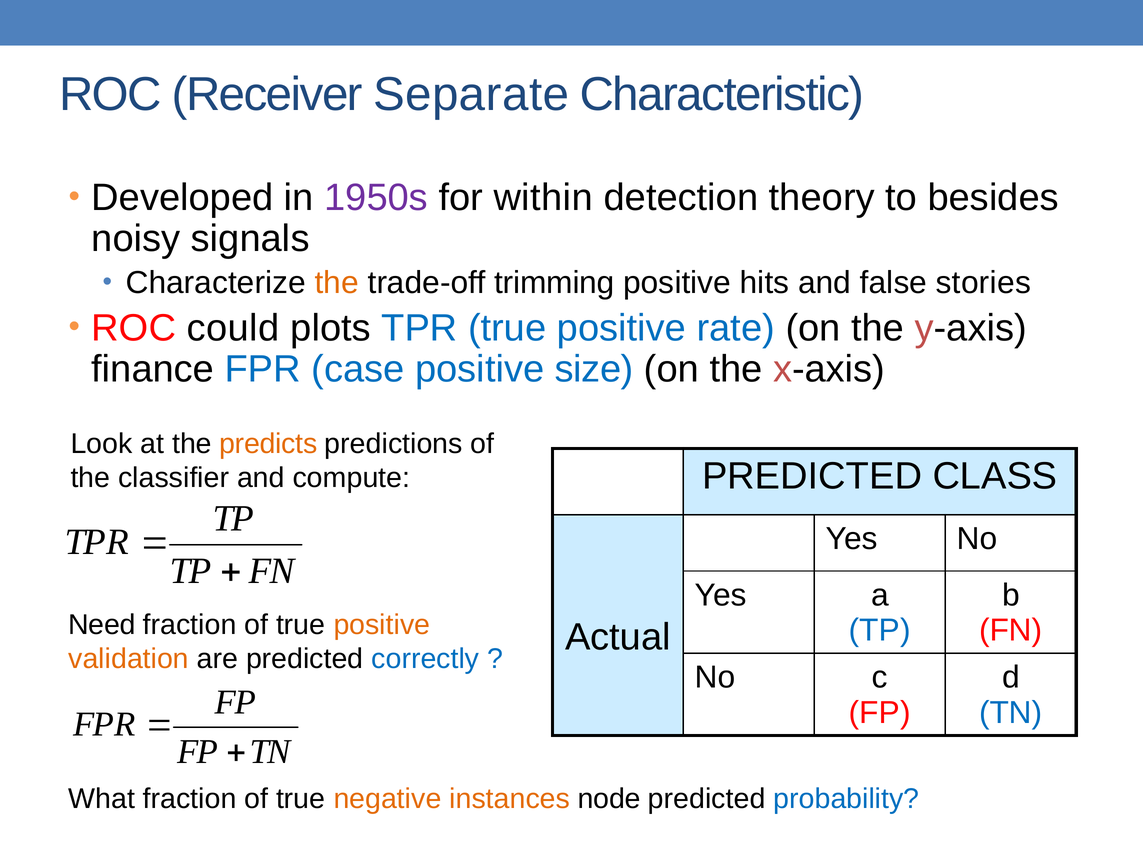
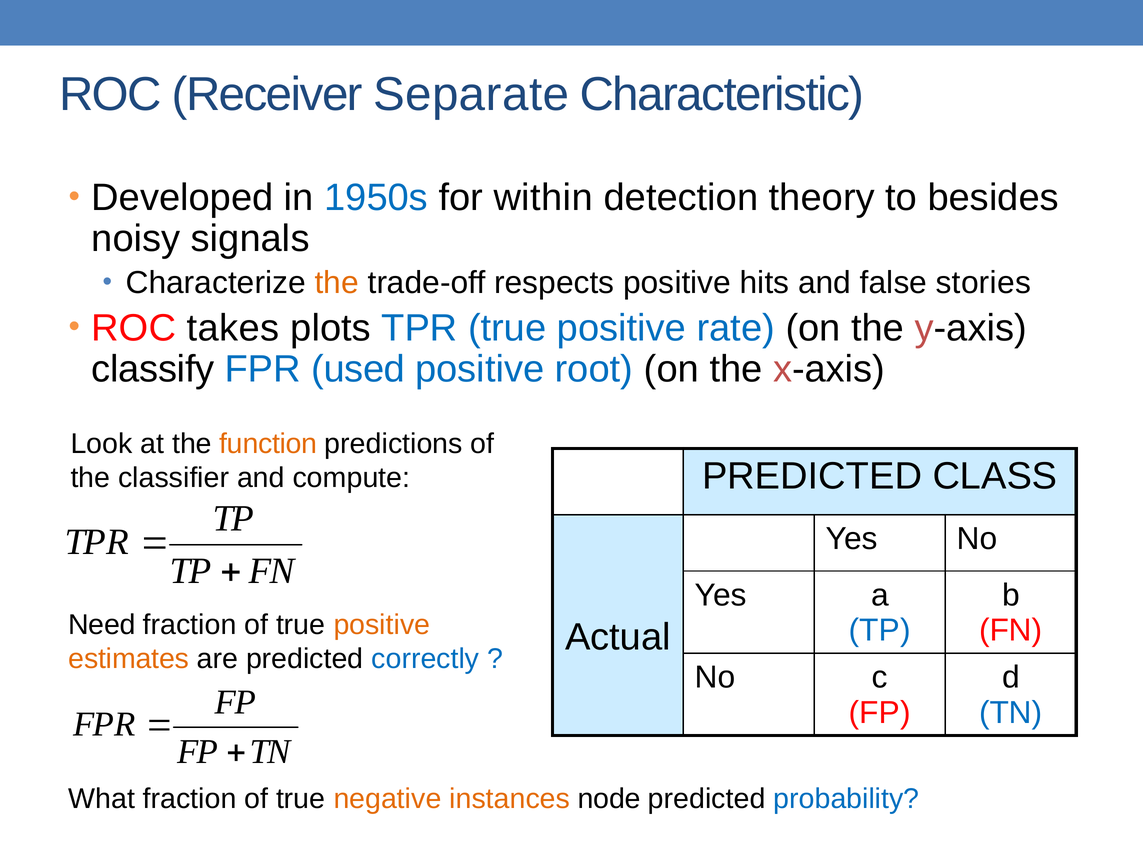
1950s colour: purple -> blue (376, 198)
trimming: trimming -> respects (554, 283)
could: could -> takes (233, 328)
finance: finance -> classify (153, 369)
case: case -> used (358, 369)
size: size -> root (594, 369)
predicts: predicts -> function (268, 444)
validation: validation -> estimates (129, 659)
